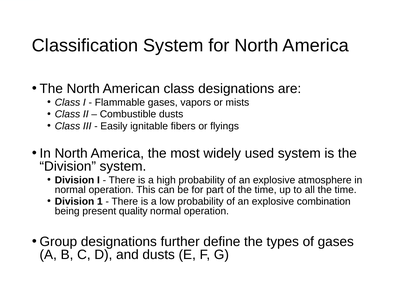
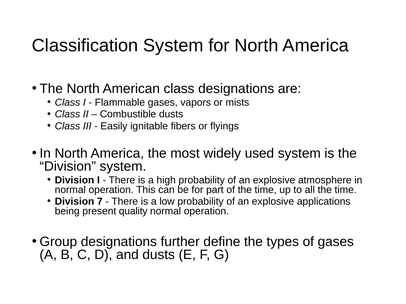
1: 1 -> 7 (100, 202)
combination: combination -> applications (324, 202)
